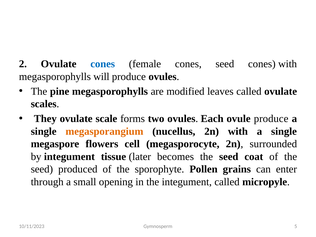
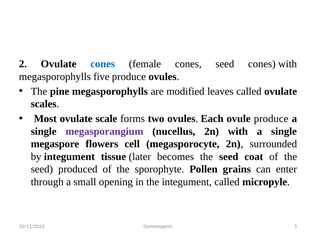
will: will -> five (101, 77)
They: They -> Most (45, 119)
megasporangium colour: orange -> purple (104, 131)
